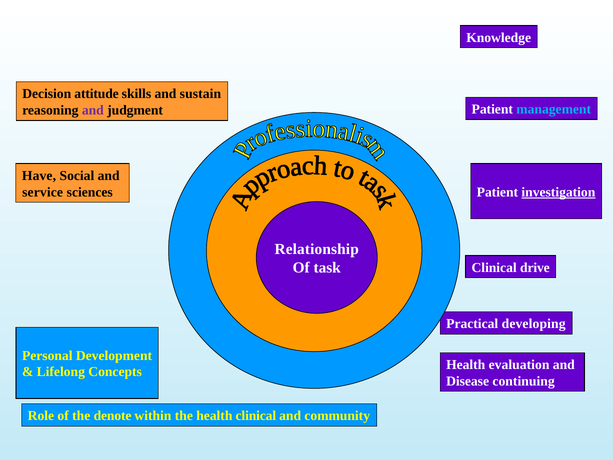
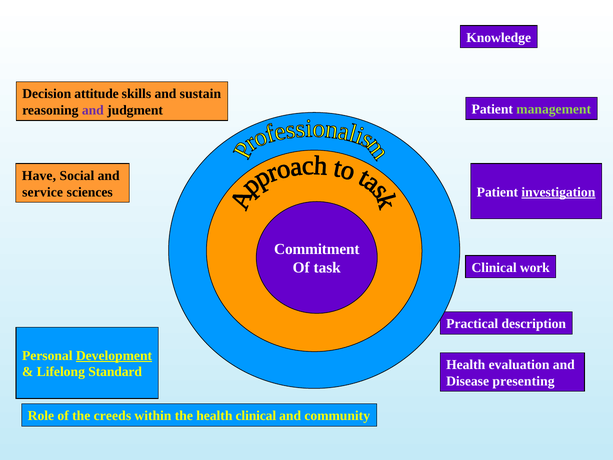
management colour: light blue -> light green (554, 109)
Relationship: Relationship -> Commitment (317, 249)
drive: drive -> work (535, 268)
developing: developing -> description (534, 324)
Development underline: none -> present (114, 355)
Concepts: Concepts -> Standard (115, 372)
continuing: continuing -> presenting (524, 381)
denote: denote -> creeds (112, 416)
